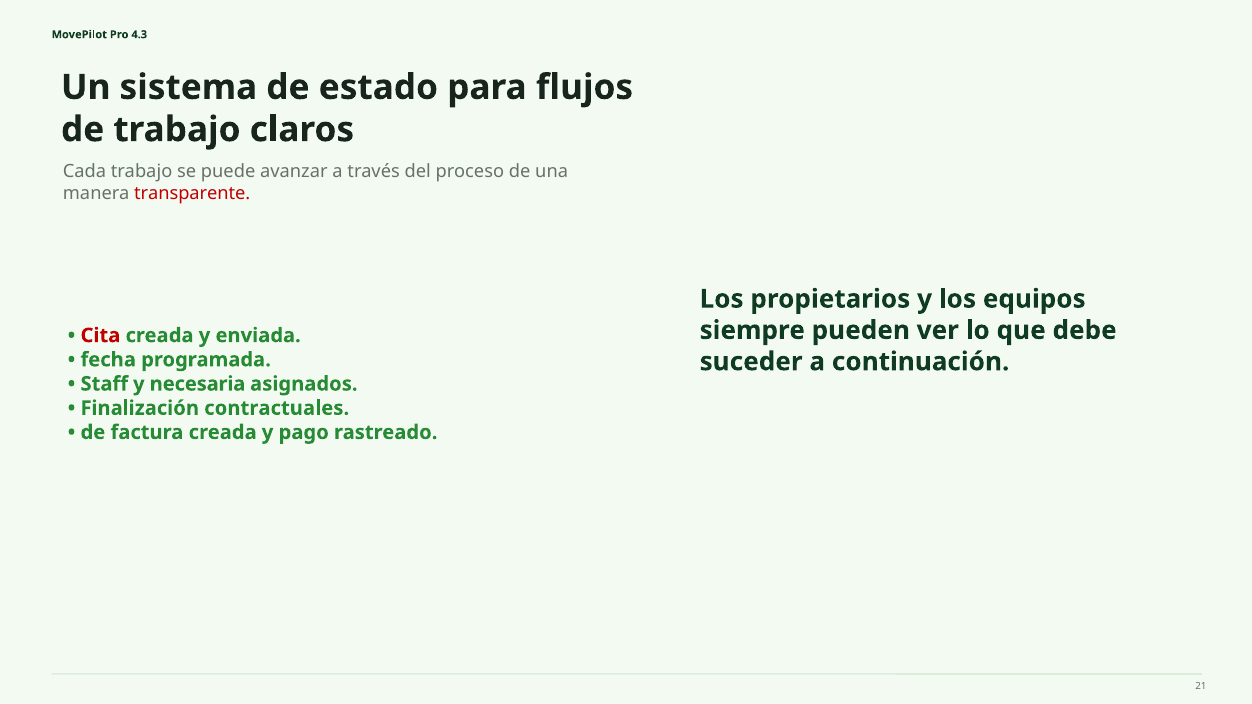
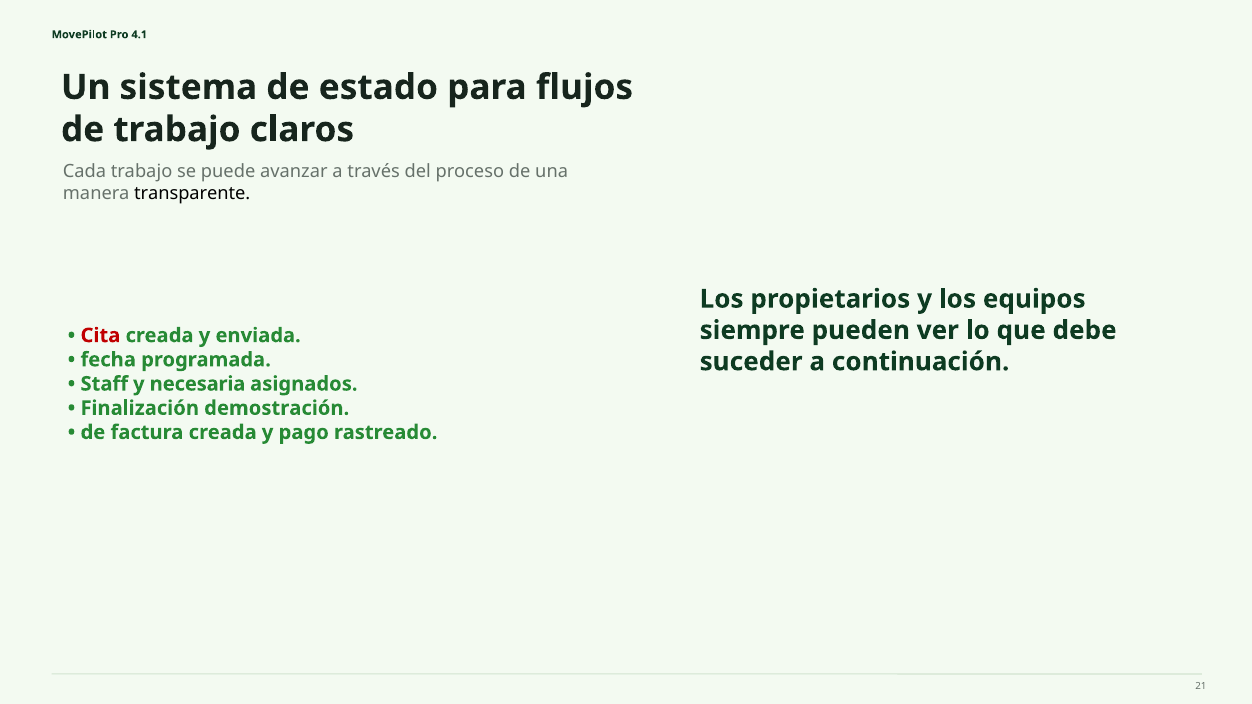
4.3: 4.3 -> 4.1 (139, 35)
transparente colour: red -> black (192, 193)
contractuales: contractuales -> demostración (277, 408)
